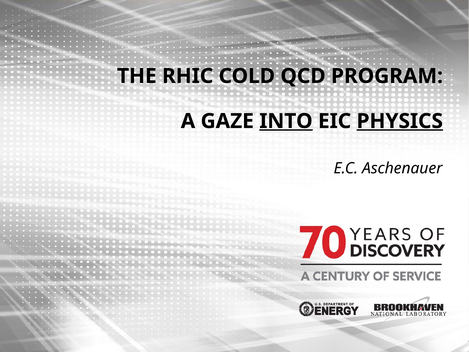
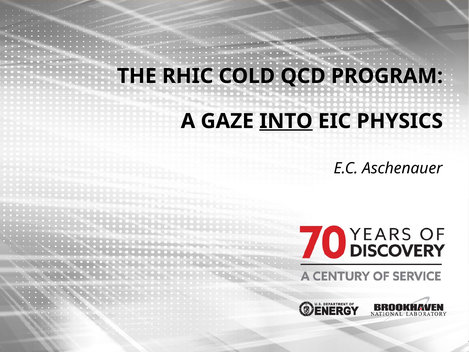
PHYSICS underline: present -> none (400, 121)
